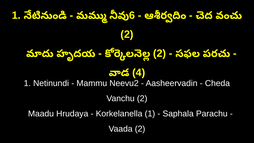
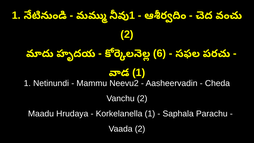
6: 6 -> 1 (132, 15)
2: 2 -> 6 (160, 53)
4: 4 -> 1 (139, 72)
